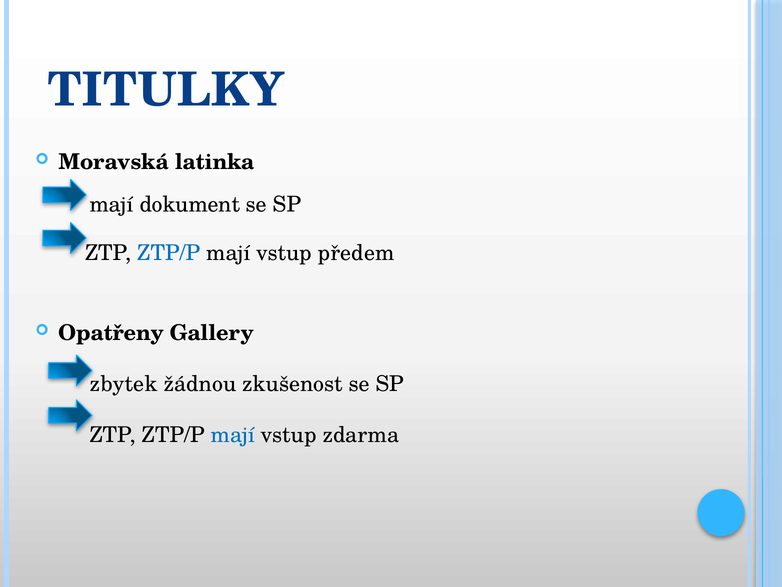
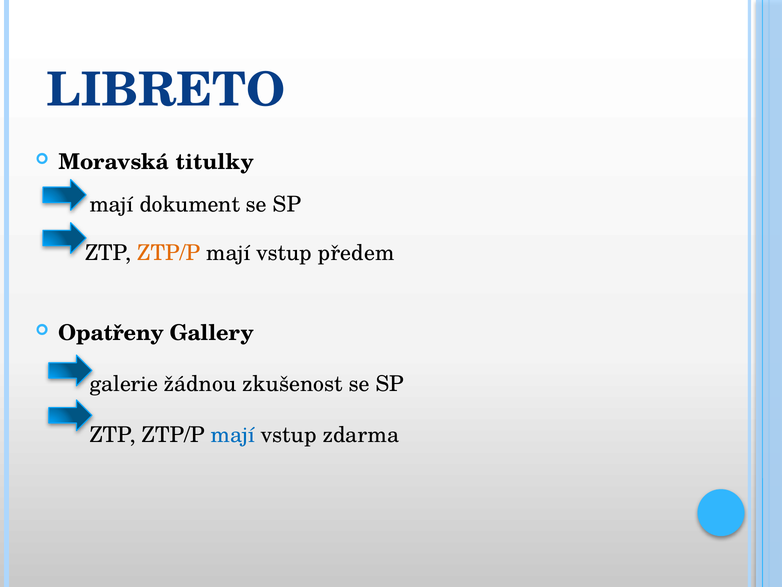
TITULKY: TITULKY -> LIBRETO (166, 90)
latinka: latinka -> titulky (215, 162)
ZTP/P colour: blue -> orange (169, 253)
zbytek: zbytek -> galerie (124, 384)
